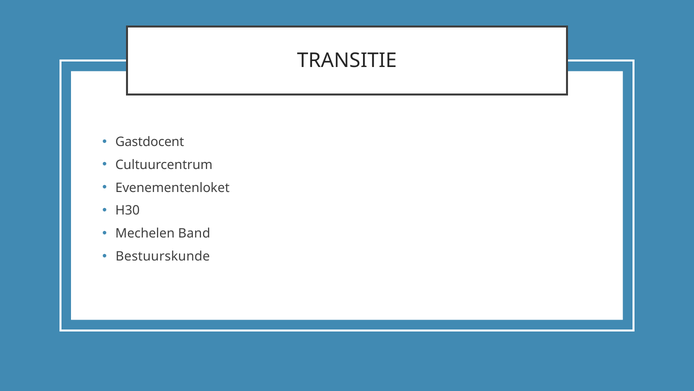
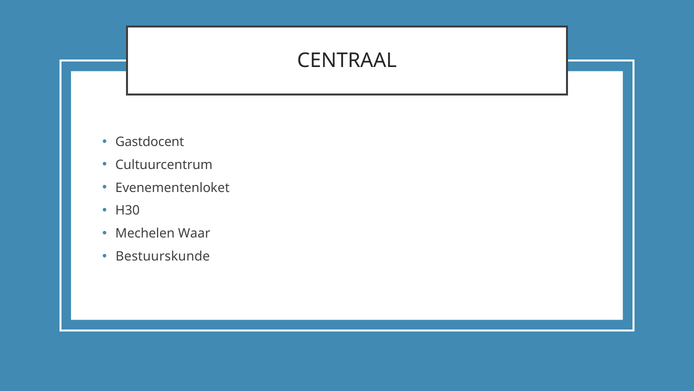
TRANSITIE: TRANSITIE -> CENTRAAL (347, 60)
Band: Band -> Waar (194, 233)
